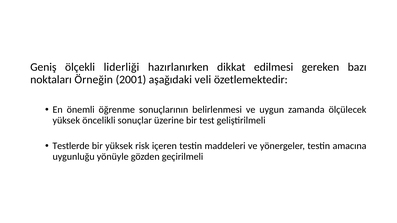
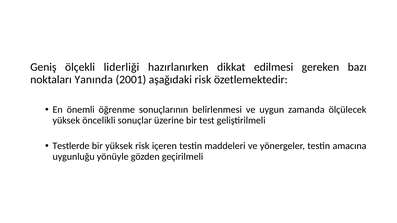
Örneğin: Örneğin -> Yanında (94, 80)
aşağıdaki veli: veli -> risk (203, 80)
